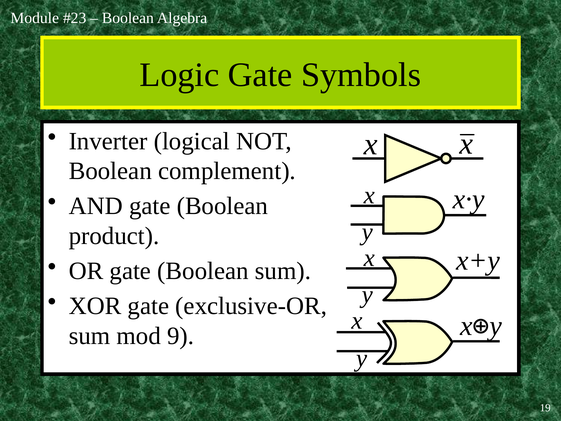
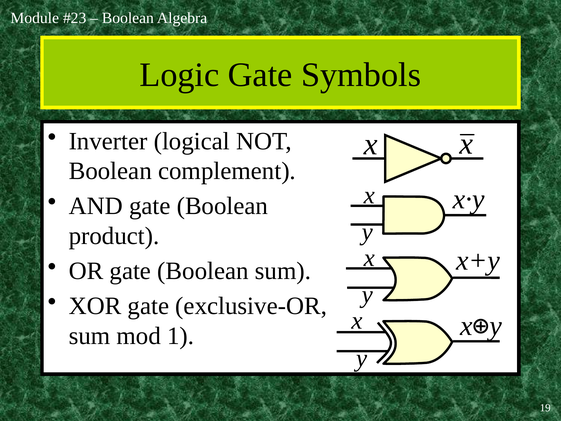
9: 9 -> 1 (181, 336)
